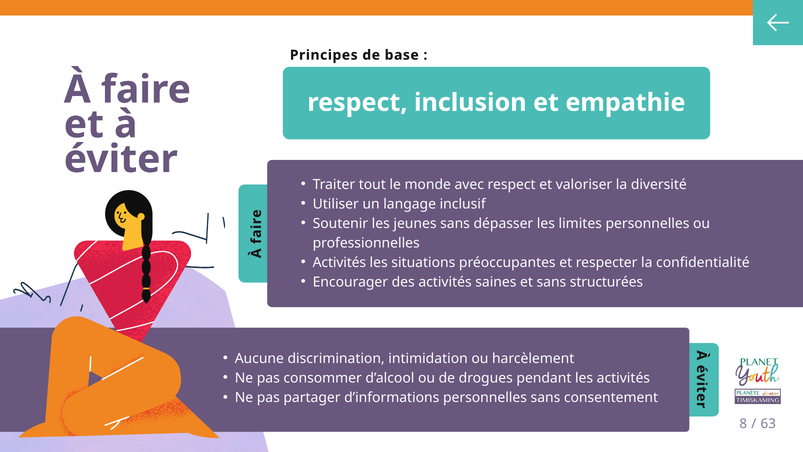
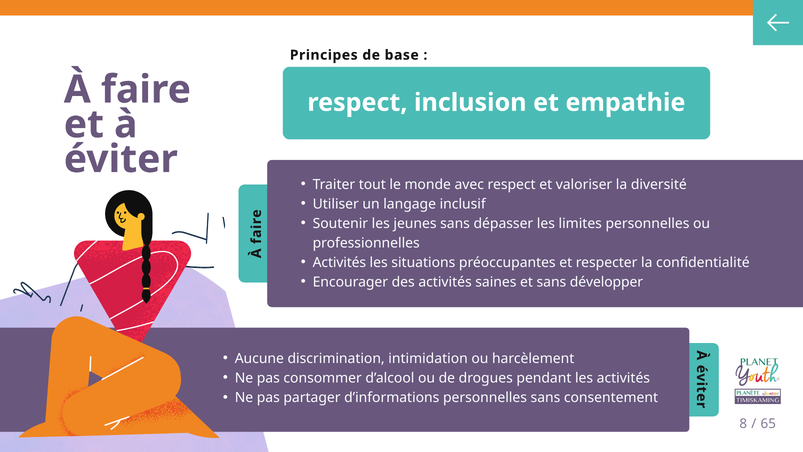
structurées: structurées -> développer (606, 282)
63: 63 -> 65 (768, 424)
